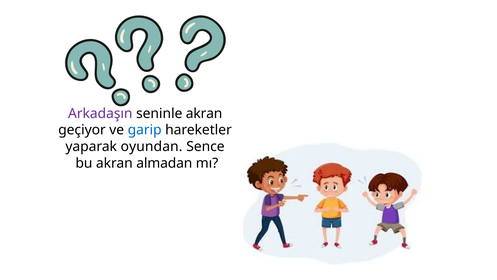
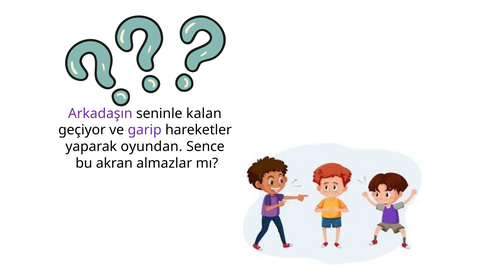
seninle akran: akran -> kalan (204, 113)
garip colour: blue -> purple (145, 130)
almadan: almadan -> almazlar (164, 163)
